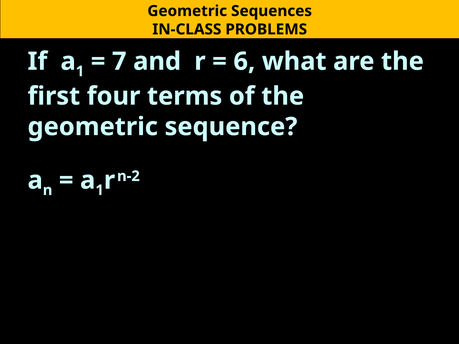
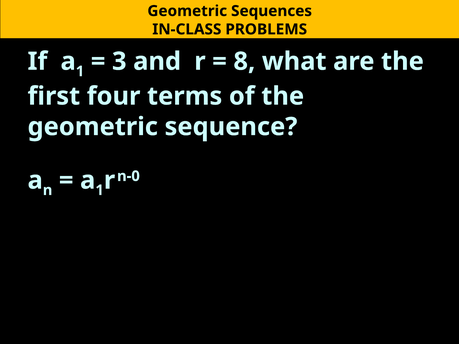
7: 7 -> 3 (119, 61)
6: 6 -> 8 (244, 61)
n-2: n-2 -> n-0 (128, 176)
